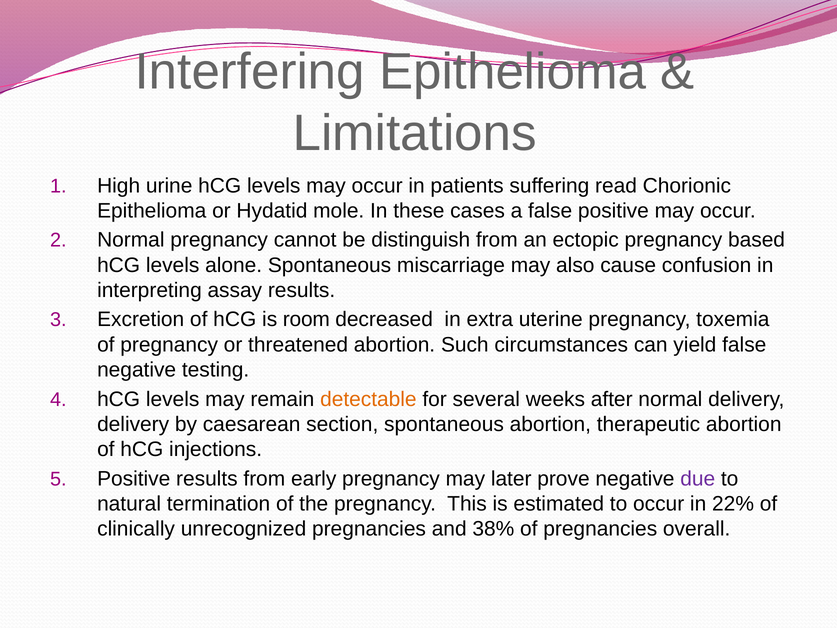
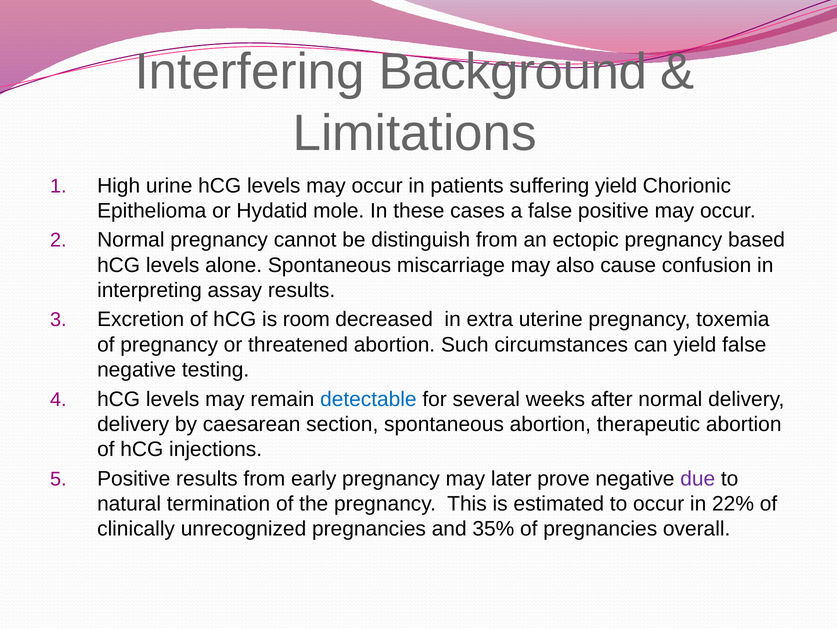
Interfering Epithelioma: Epithelioma -> Background (513, 72)
suffering read: read -> yield (616, 186)
detectable colour: orange -> blue (368, 399)
38%: 38% -> 35% (493, 529)
